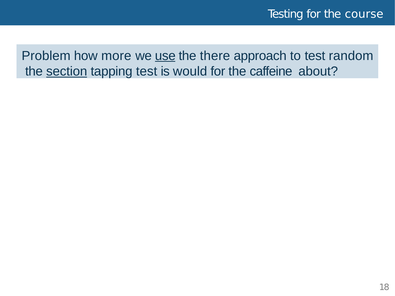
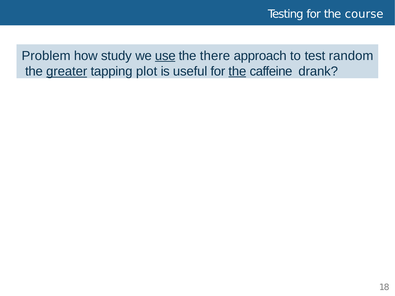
more: more -> study (116, 56)
section: section -> greater (67, 71)
tapping test: test -> plot (147, 71)
would: would -> useful (190, 71)
the underline: none -> present (237, 71)
about: about -> drank (318, 71)
